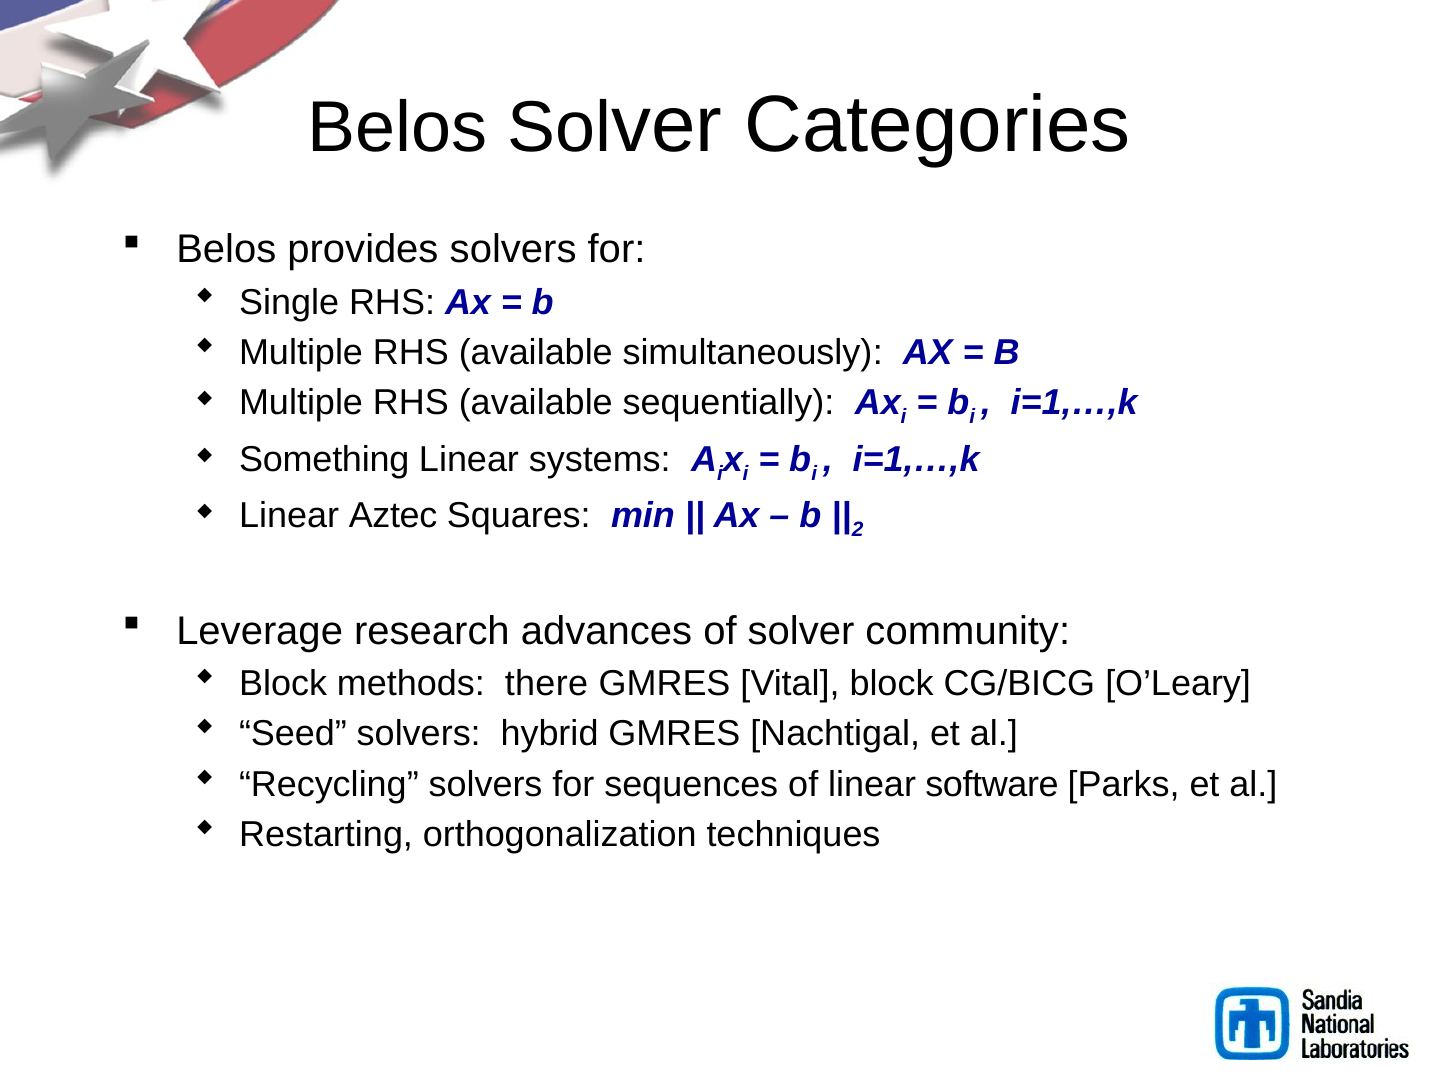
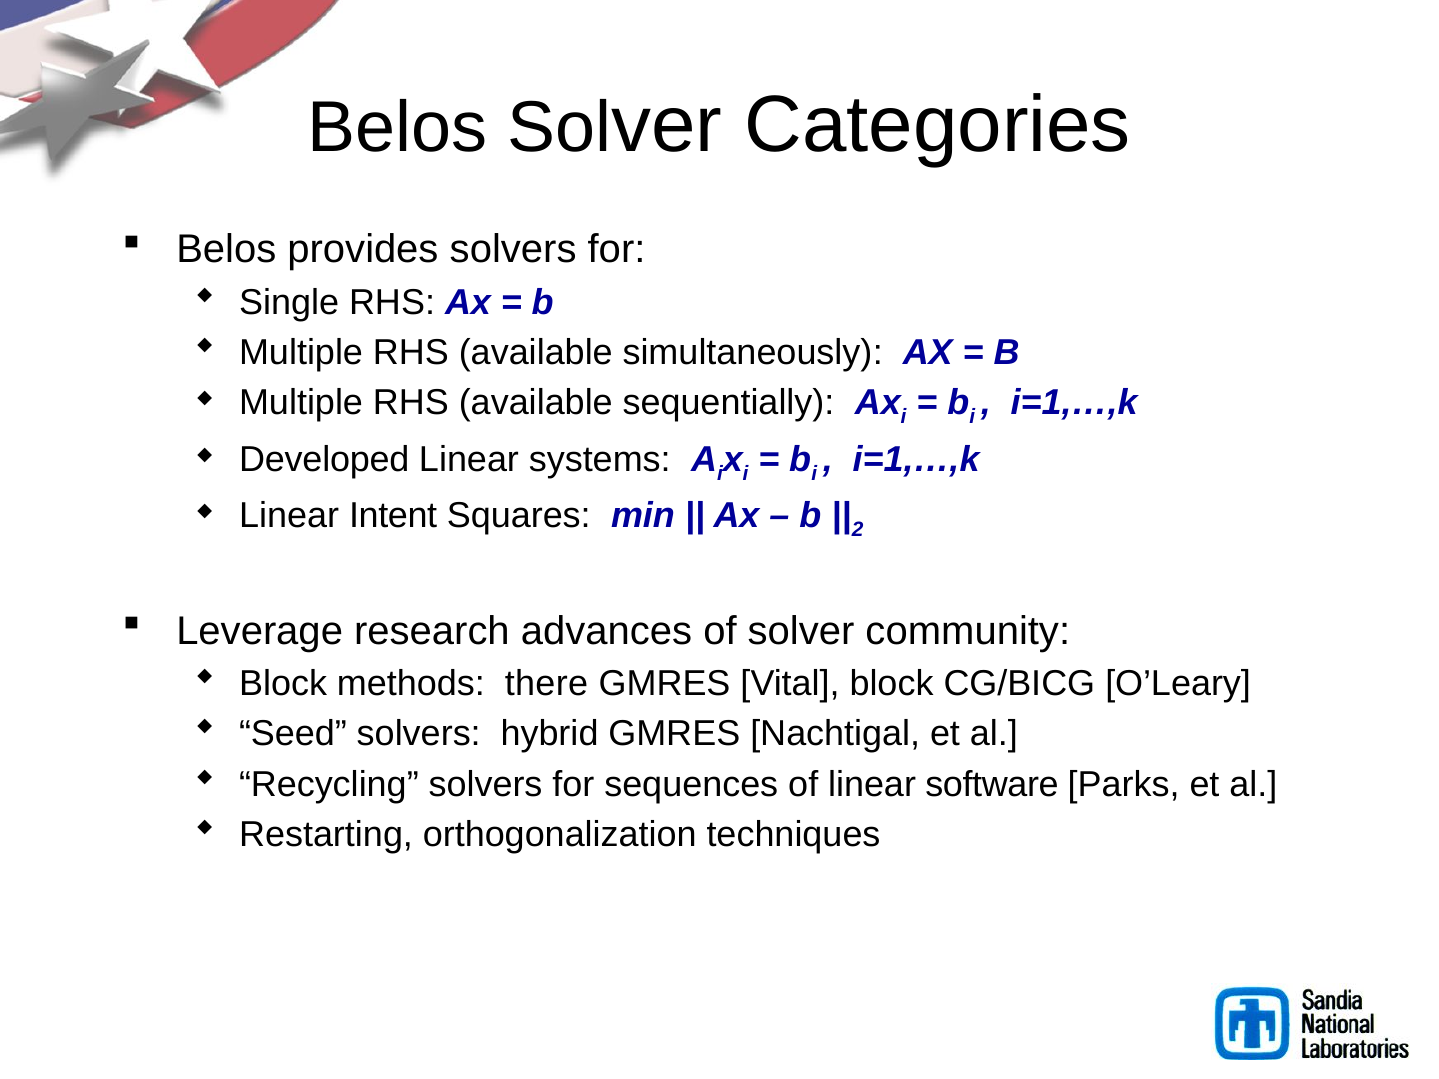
Something: Something -> Developed (324, 459)
Aztec: Aztec -> Intent (393, 516)
